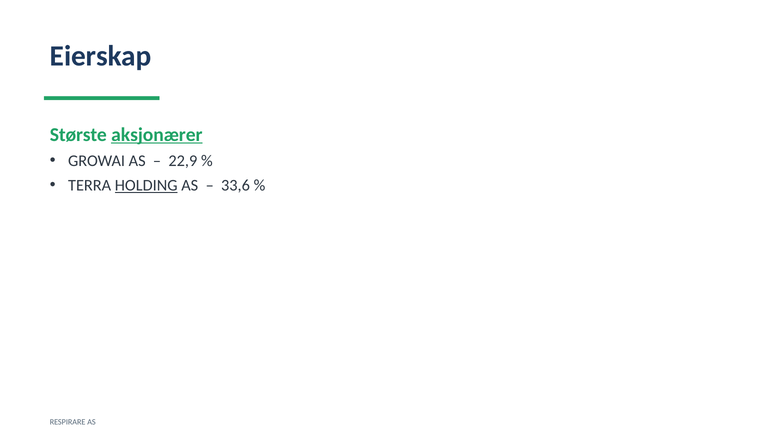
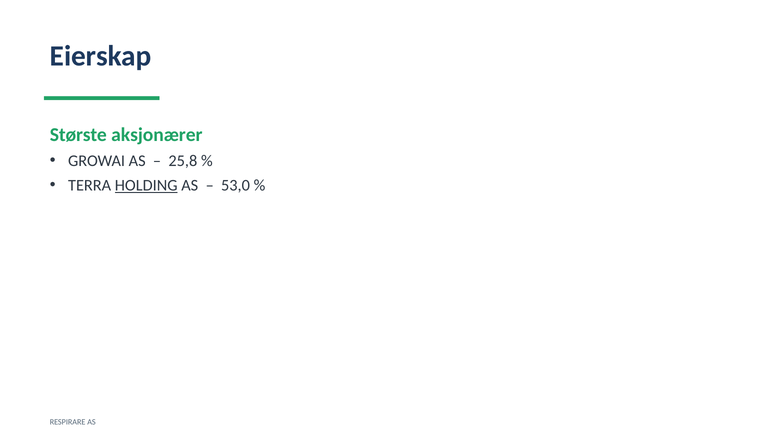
aksjonærer underline: present -> none (157, 135)
22,9: 22,9 -> 25,8 (183, 161)
33,6: 33,6 -> 53,0 (235, 185)
